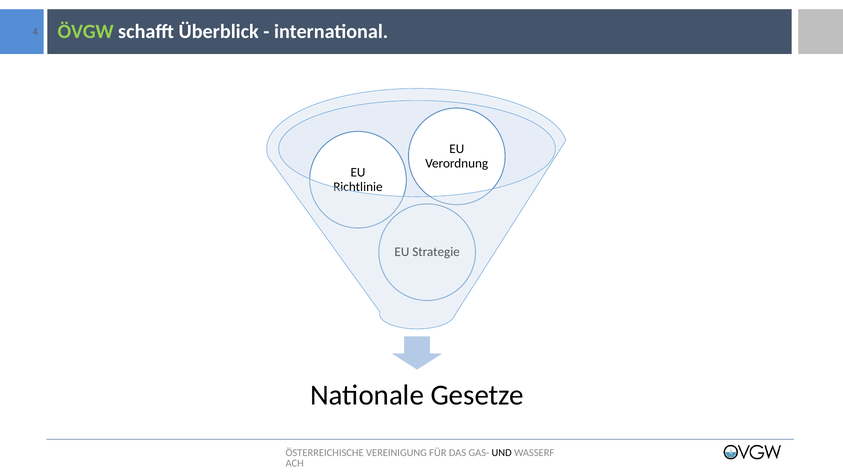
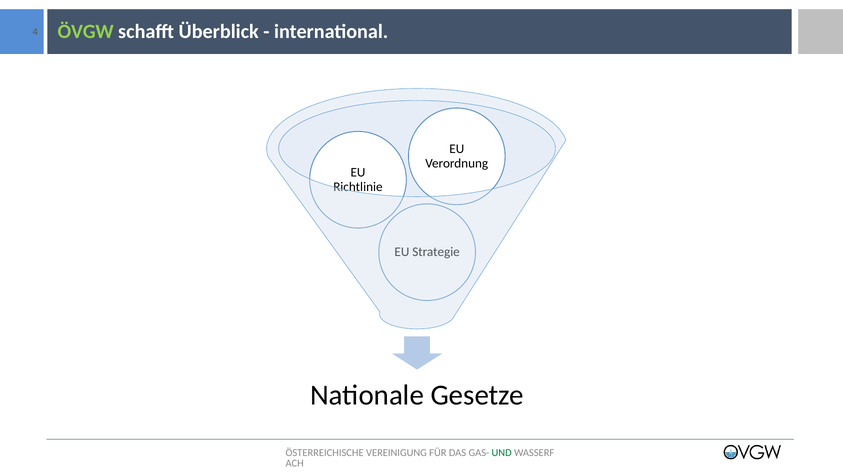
UND colour: black -> green (502, 453)
